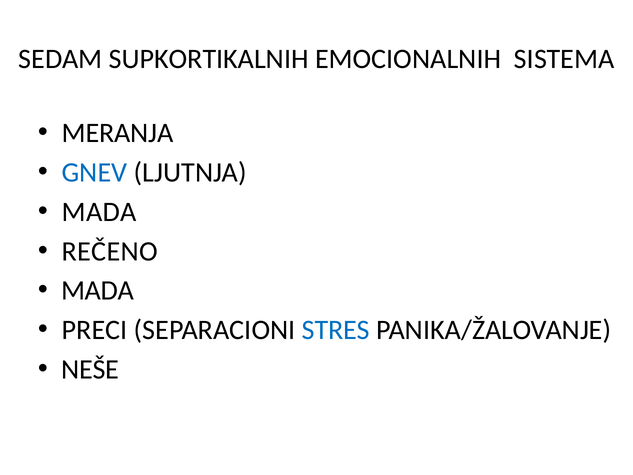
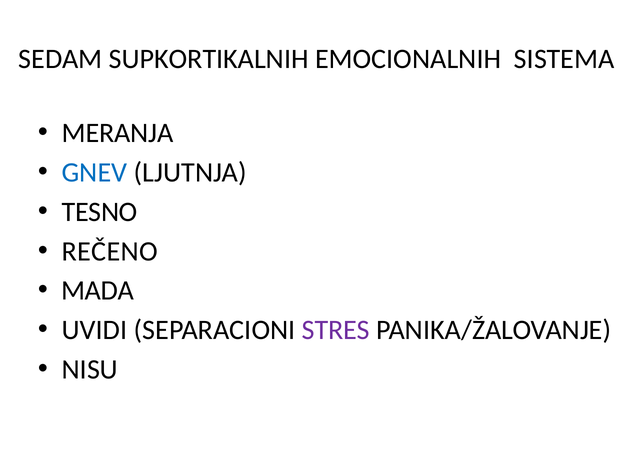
MADA: MADA -> TESNO (100, 212)
PRECI: PRECI -> UVIDI (95, 330)
STRES colour: blue -> purple (336, 330)
NEŠE: NEŠE -> NISU (90, 369)
